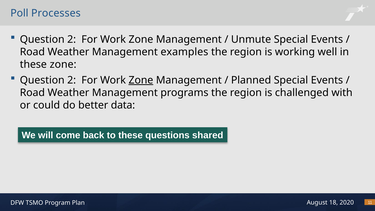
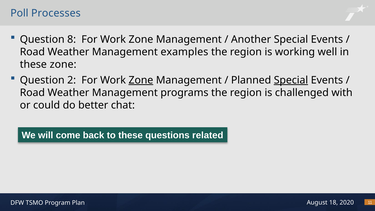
2: 2 -> 8 (72, 39)
Unmute: Unmute -> Another (251, 39)
Special underline: none -> present (291, 80)
data: data -> chat (123, 105)
shared: shared -> related (208, 135)
